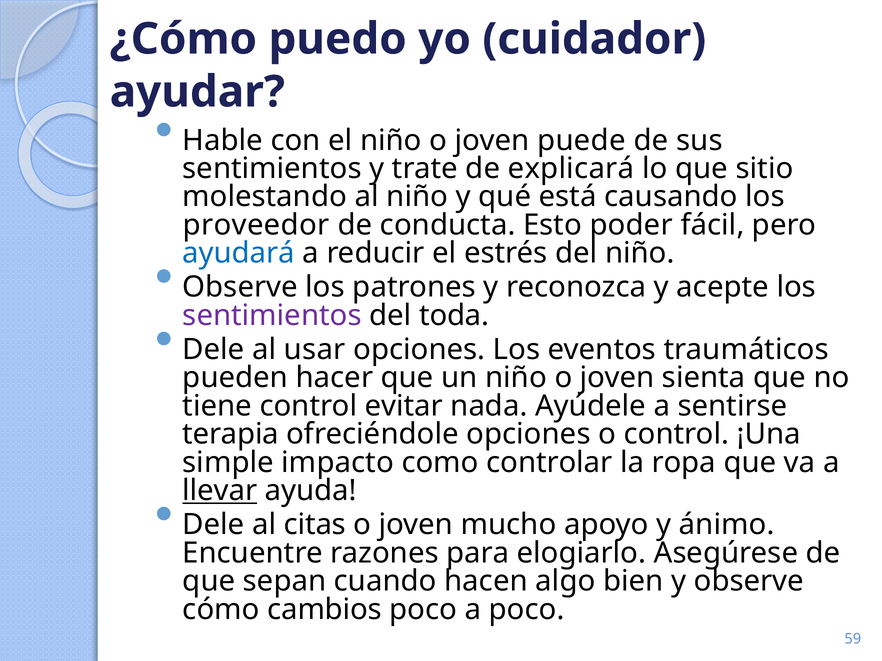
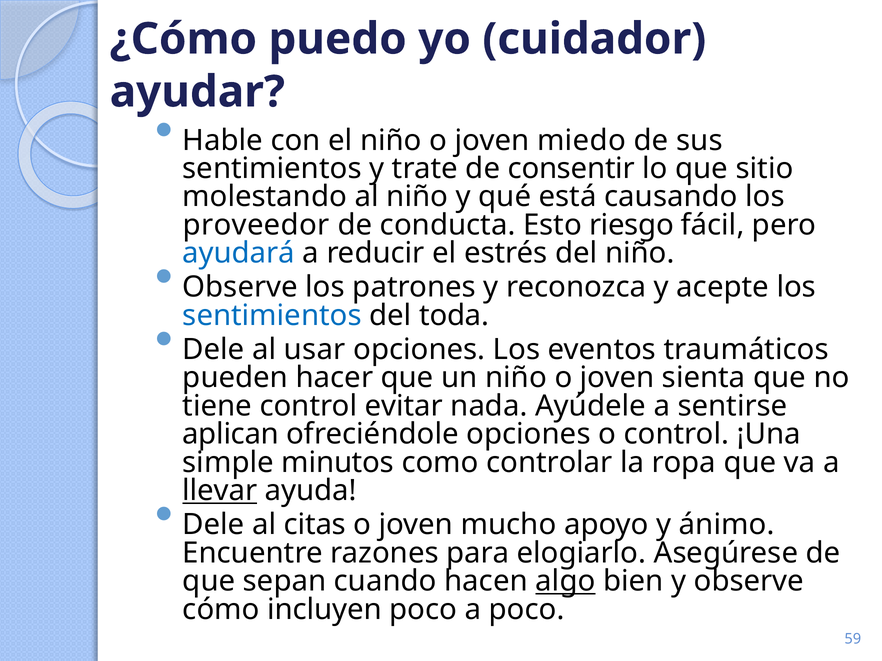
puede: puede -> miedo (581, 140)
explicará: explicará -> consentir (571, 169)
poder: poder -> riesgo (631, 225)
sentimientos colour: purple -> blue (272, 316)
terapia: terapia -> aplican (231, 435)
impacto: impacto -> minutos (338, 463)
algo underline: none -> present (565, 582)
cambios: cambios -> incluyen (325, 610)
